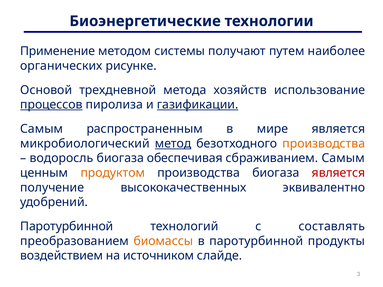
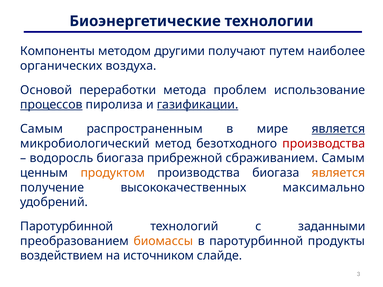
Применение: Применение -> Компоненты (58, 51)
системы: системы -> другими (180, 51)
рисунке: рисунке -> воздуха (131, 66)
трехдневной: трехдневной -> переработки (118, 90)
хозяйств: хозяйств -> проблем (240, 90)
является underline: none -> present (338, 129)
метод underline: present -> none (173, 144)
производства colour: orange -> red (324, 144)
обеспечивая: обеспечивая -> прибрежной (185, 158)
является colour: red -> orange (338, 173)
эквивалентно: эквивалентно -> максимально (324, 188)
составлять: составлять -> заданными (332, 227)
